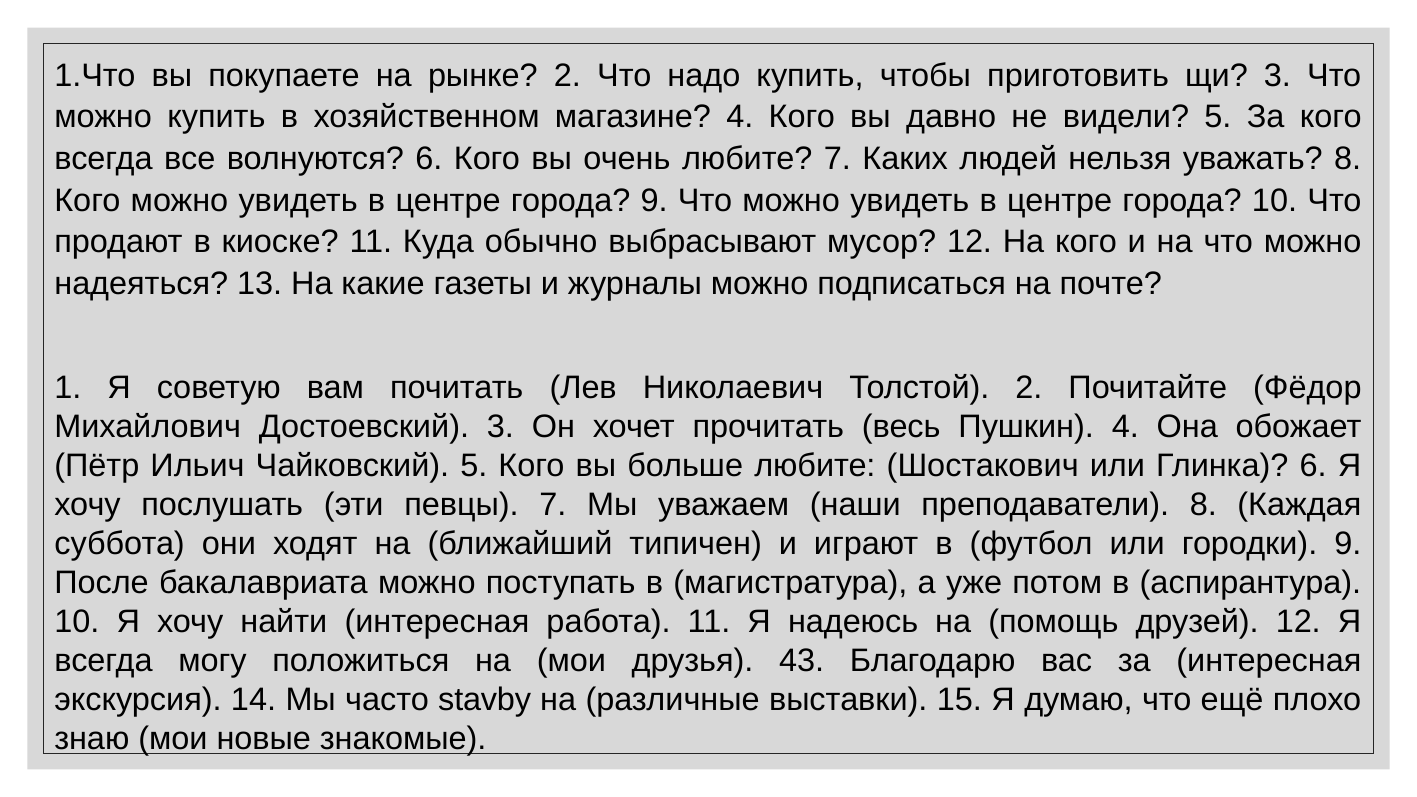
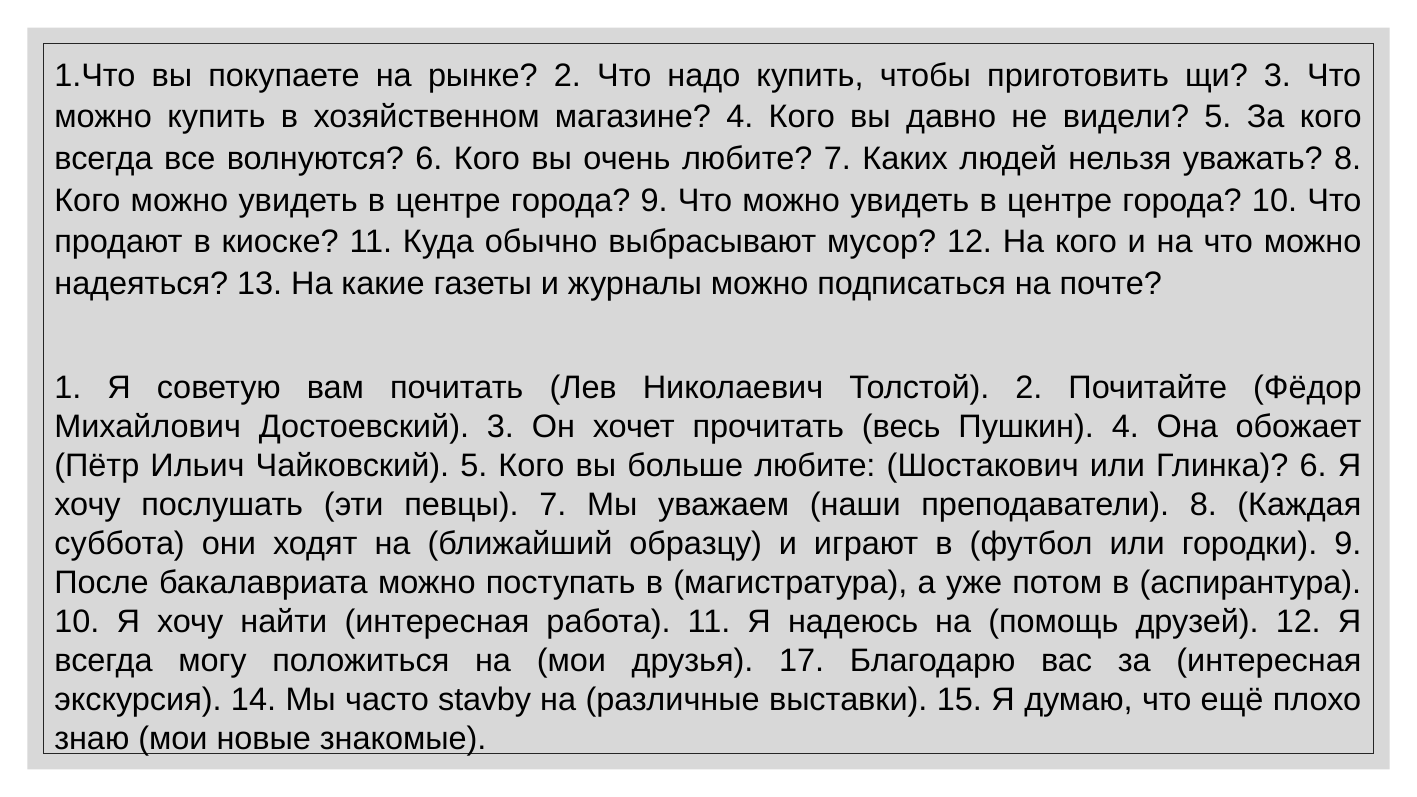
типичен: типичен -> образцу (696, 544)
43: 43 -> 17 (802, 661)
